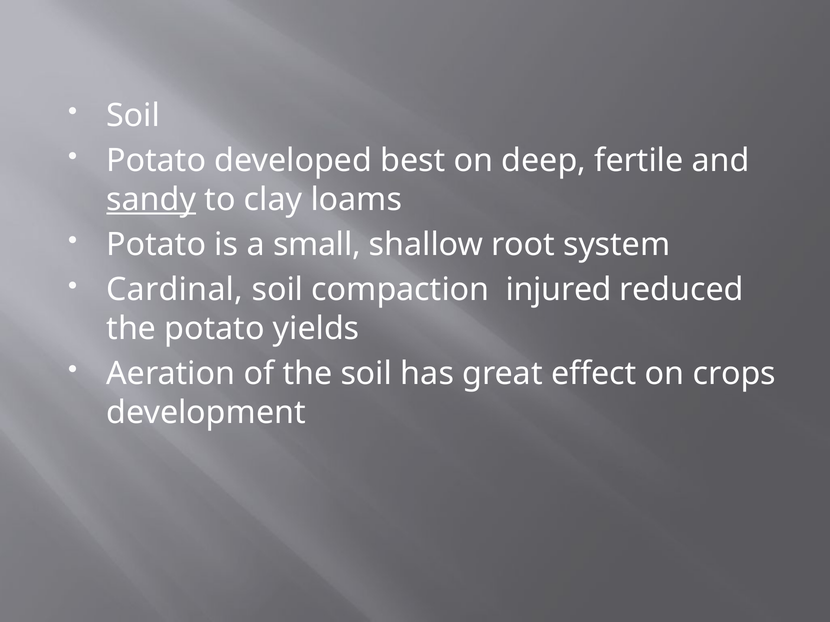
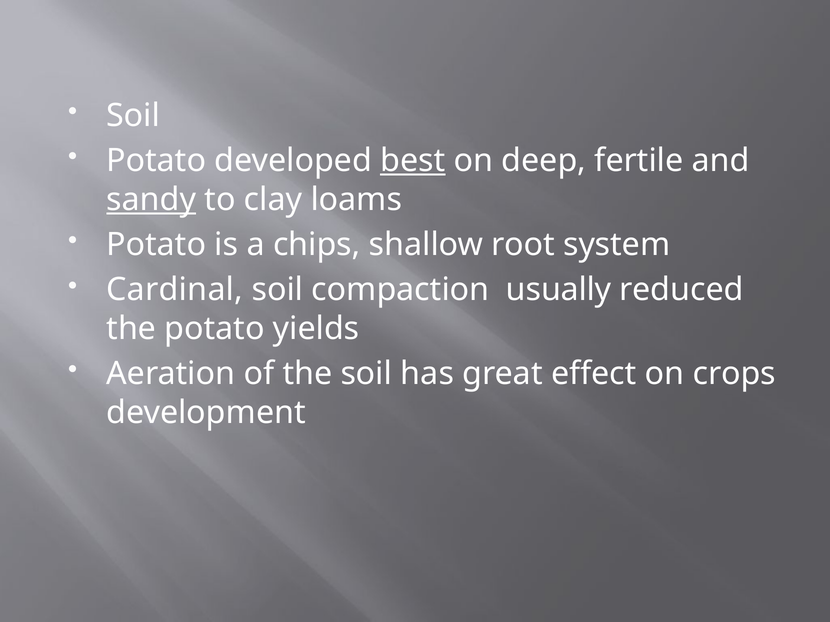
best underline: none -> present (413, 161)
small: small -> chips (317, 245)
injured: injured -> usually (559, 290)
